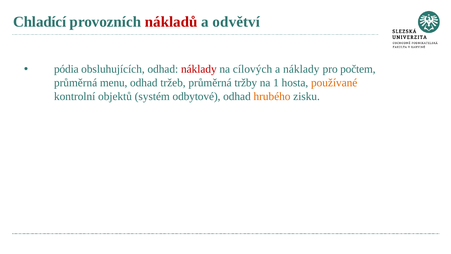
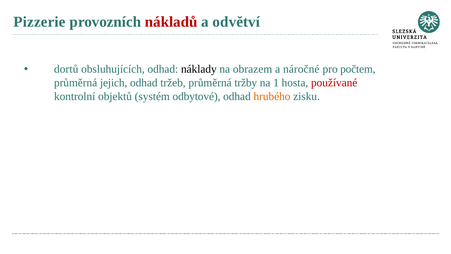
Chladící: Chladící -> Pizzerie (40, 22)
pódia: pódia -> dortů (66, 69)
náklady colour: red -> black (199, 69)
cílových: cílových -> obrazem (253, 69)
a náklady: náklady -> náročné (301, 69)
menu: menu -> jejich (114, 83)
používané colour: orange -> red (334, 83)
